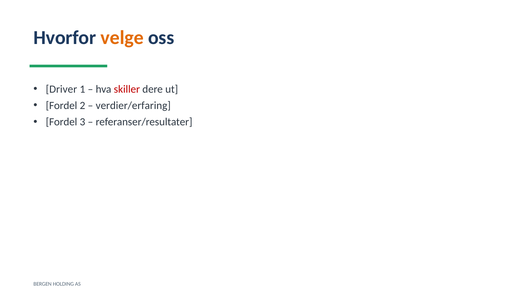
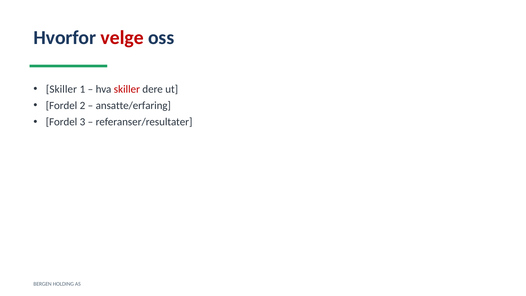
velge colour: orange -> red (122, 38)
Driver: Driver -> Skiller (61, 89)
verdier/erfaring: verdier/erfaring -> ansatte/erfaring (133, 106)
